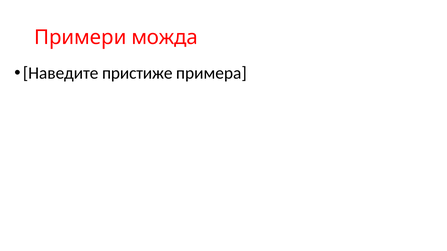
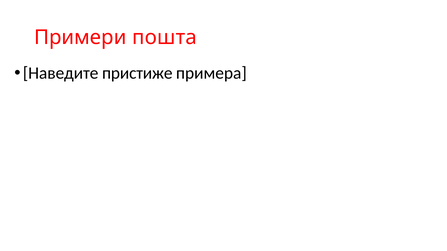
можда: можда -> пошта (164, 38)
